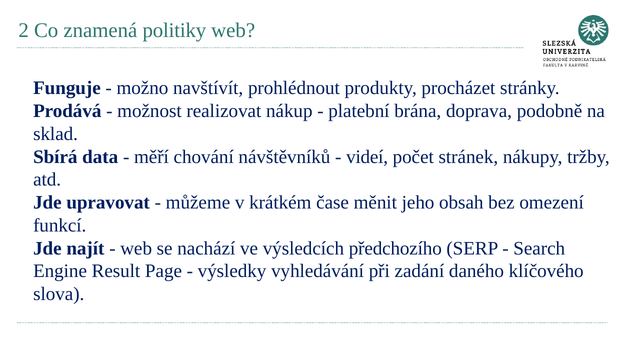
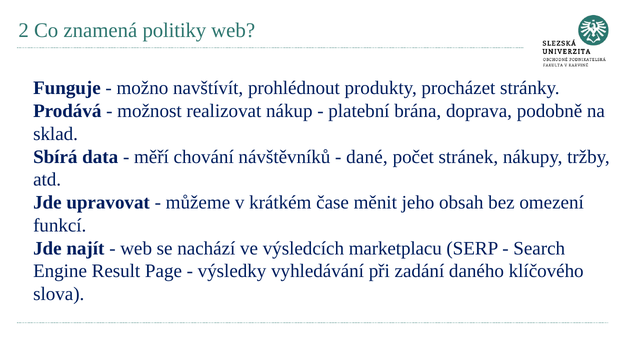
videí: videí -> dané (367, 157)
předchozího: předchozího -> marketplacu (395, 248)
